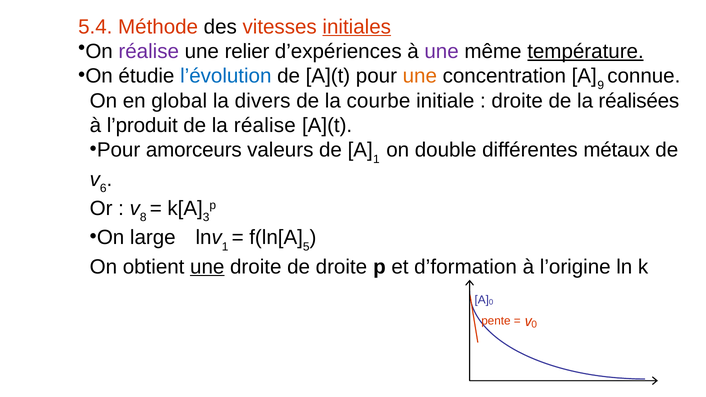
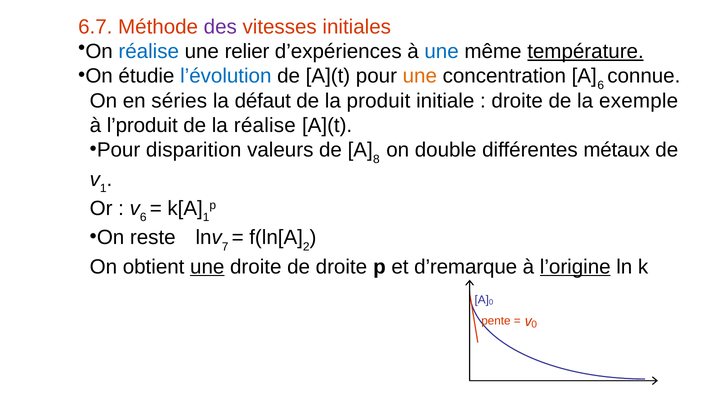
5.4: 5.4 -> 6.7 (95, 27)
des colour: black -> purple (220, 27)
initiales underline: present -> none (357, 27)
réalise colour: purple -> blue (149, 51)
une colour: purple -> blue (442, 51)
A 9: 9 -> 6 (601, 85)
global: global -> séries (179, 101)
divers: divers -> défaut (263, 101)
courbe: courbe -> produit (378, 101)
réalisées: réalisées -> exemple (639, 101)
amorceurs: amorceurs -> disparition (194, 150)
A 1: 1 -> 8 (376, 159)
v 6: 6 -> 1 (103, 188)
v 8: 8 -> 6 (143, 218)
3: 3 -> 1 (206, 218)
large: large -> reste (153, 238)
1: 1 -> 7 (225, 247)
5: 5 -> 2 (306, 247)
d’formation: d’formation -> d’remarque (466, 267)
l’origine underline: none -> present (575, 267)
